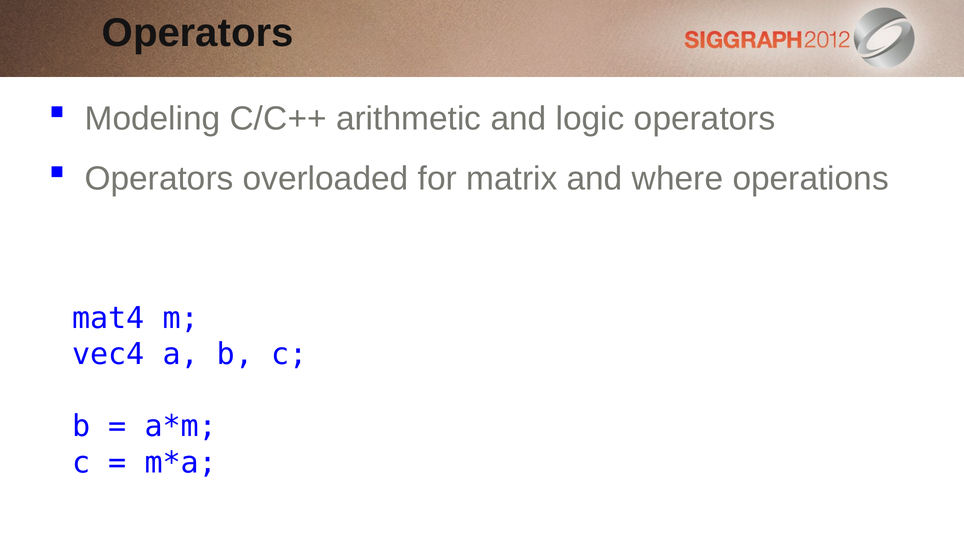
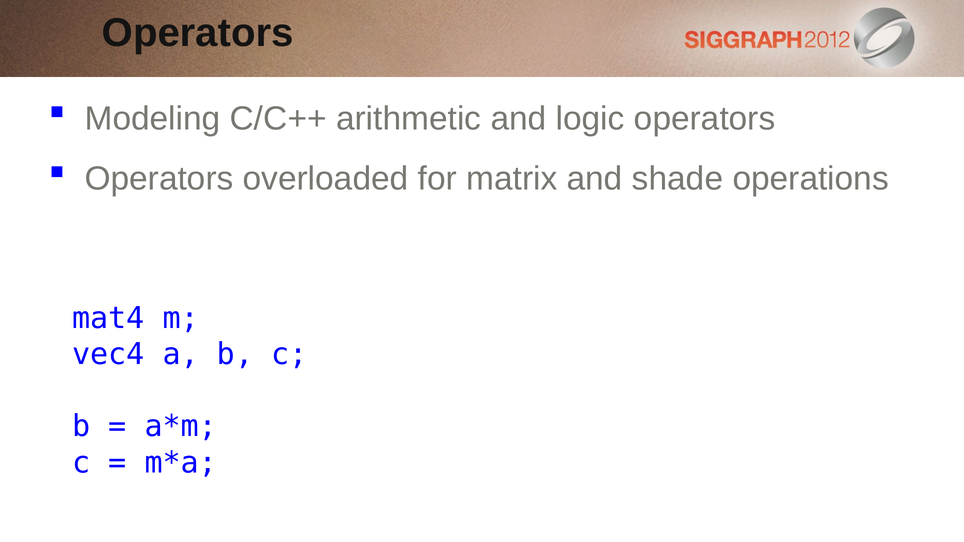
where: where -> shade (678, 179)
